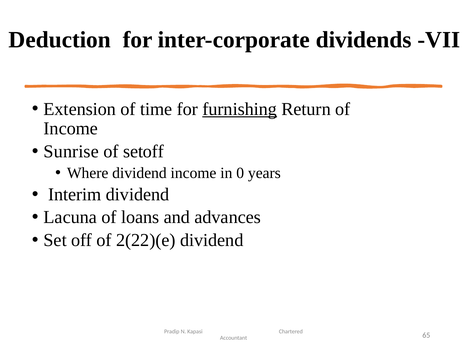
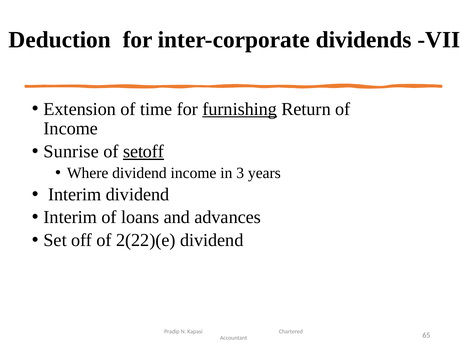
setoff underline: none -> present (144, 151)
0: 0 -> 3 (240, 173)
Lacuna: Lacuna -> Interim (70, 217)
